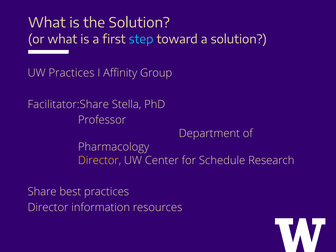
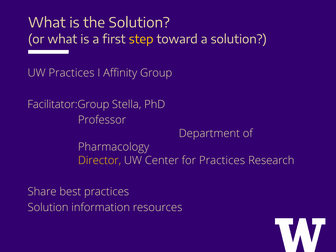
step colour: light blue -> yellow (141, 39)
Facilitator:Share: Facilitator:Share -> Facilitator:Group (68, 104)
for Schedule: Schedule -> Practices (222, 160)
Director: Director -> Solution (48, 207)
